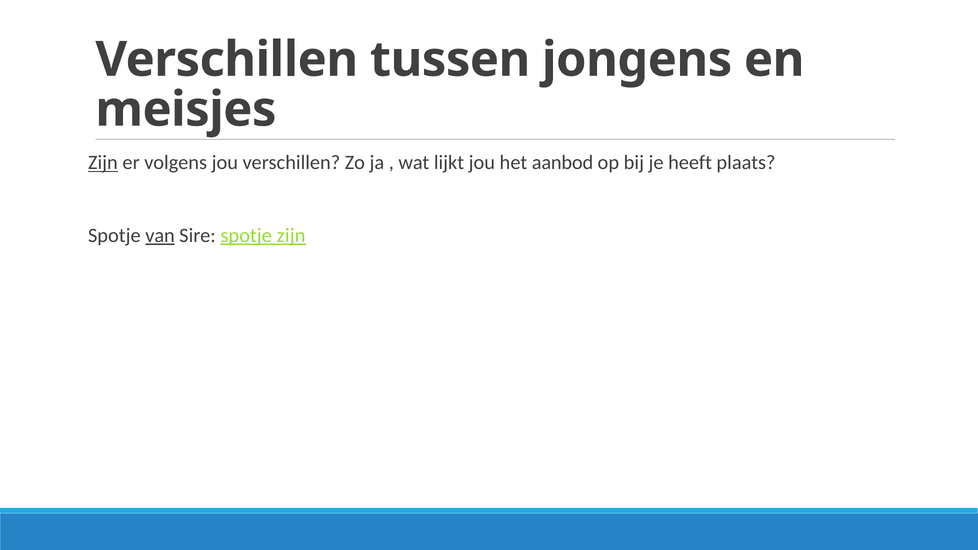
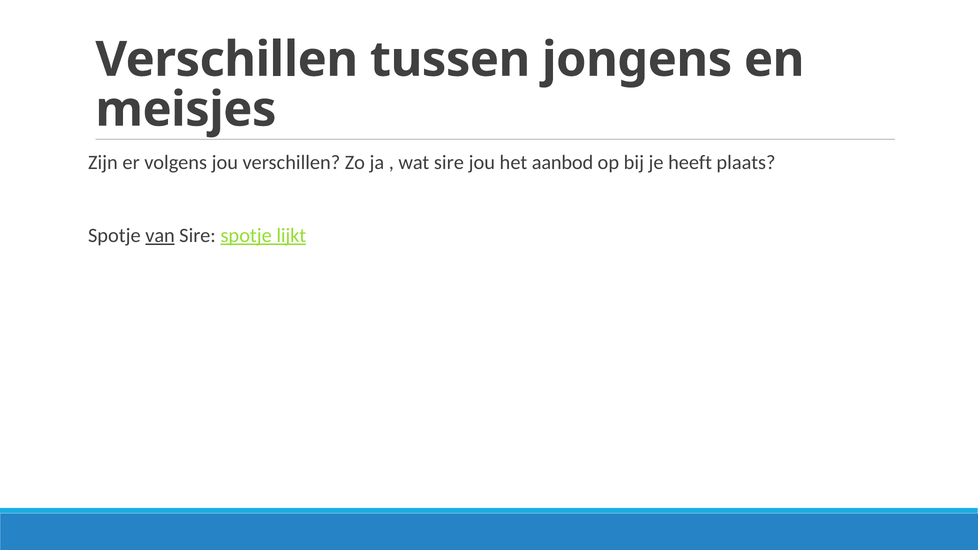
Zijn underline: present -> none (103, 163)
wat lijkt: lijkt -> sire (449, 163)
spotje zijn: zijn -> lijkt (291, 236)
